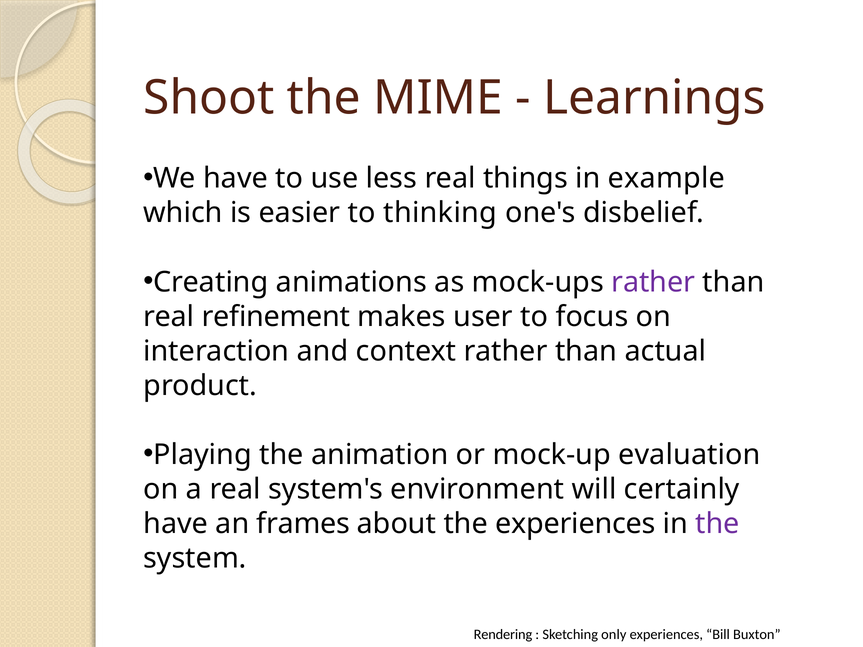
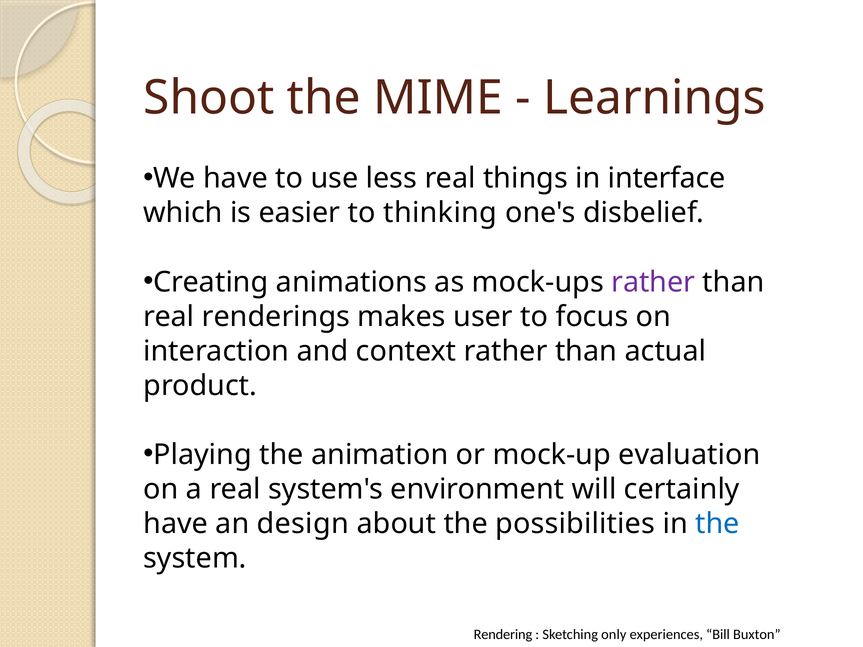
example: example -> interface (667, 179)
refinement: refinement -> renderings (276, 317)
frames: frames -> design (303, 524)
the experiences: experiences -> possibilities (575, 524)
the colour: purple -> blue (717, 524)
